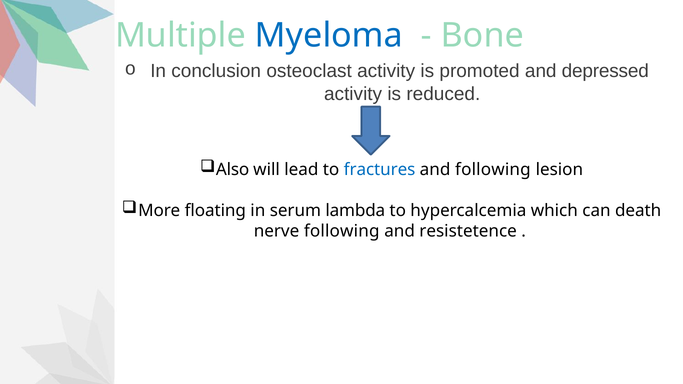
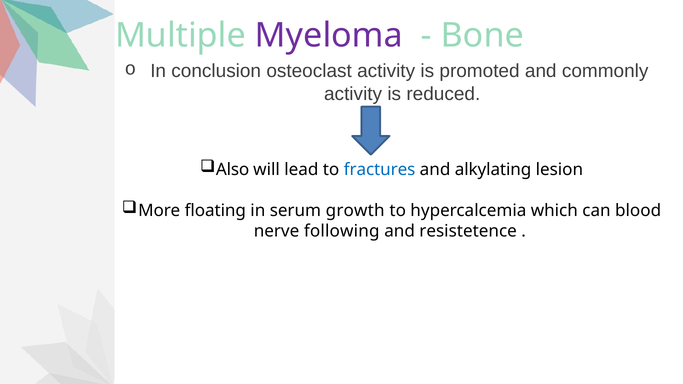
Myeloma colour: blue -> purple (329, 35)
depressed: depressed -> commonly (605, 71)
and following: following -> alkylating (493, 170)
lambda: lambda -> growth (355, 211)
death: death -> blood (638, 211)
